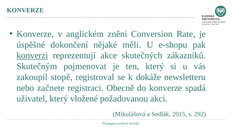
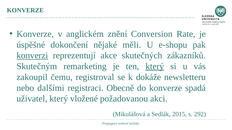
pojmenovat: pojmenovat -> remarketing (85, 67)
který underline: none -> present (155, 67)
stopě: stopě -> čemu (62, 77)
začnete: začnete -> dalšími (51, 88)
